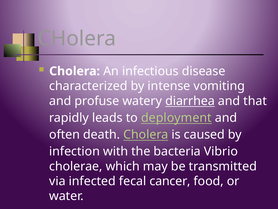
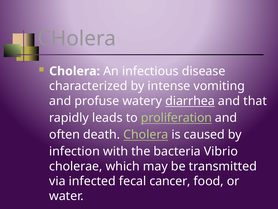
deployment: deployment -> proliferation (176, 117)
